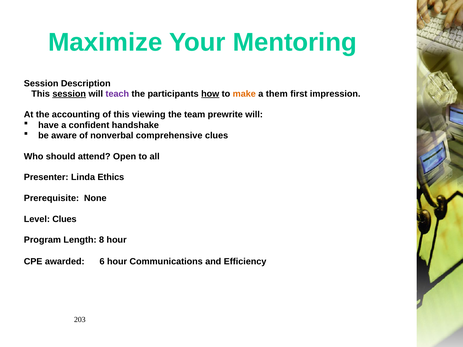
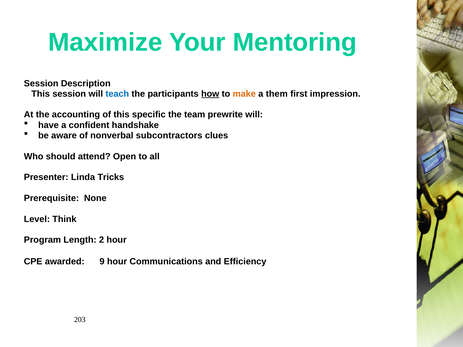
session underline: present -> none (69, 94)
teach colour: purple -> blue (117, 94)
viewing: viewing -> specific (149, 115)
comprehensive: comprehensive -> subcontractors (169, 136)
Ethics: Ethics -> Tricks (111, 177)
Level Clues: Clues -> Think (64, 219)
8: 8 -> 2 (102, 240)
6: 6 -> 9 (102, 262)
